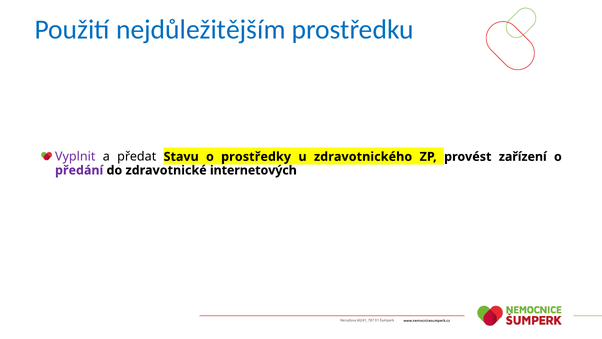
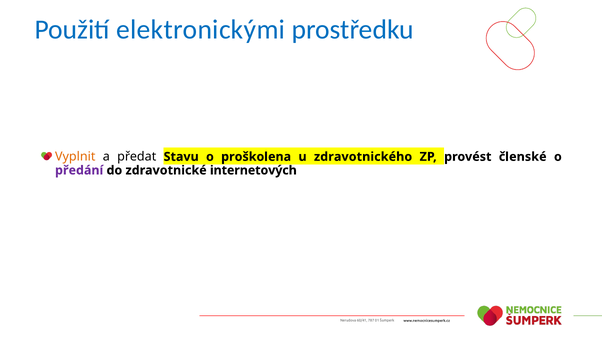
nejdůležitějším: nejdůležitějším -> elektronickými (201, 29)
Vyplnit colour: purple -> orange (75, 157)
prostředky: prostředky -> proškolena (256, 157)
zařízení: zařízení -> členské (523, 157)
